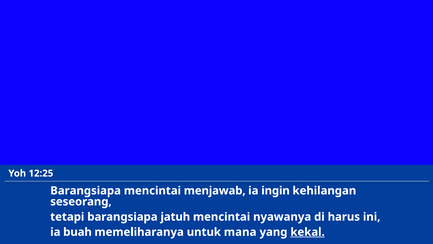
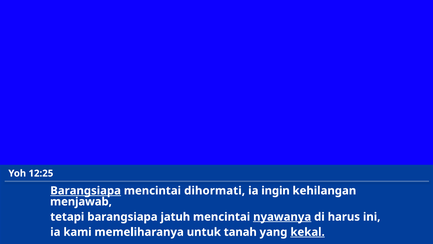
Barangsiapa underline: none -> present (86, 190)
menjawab: menjawab -> dihormati (215, 190)
seseorang: seseorang -> menjawab (81, 201)
nyawanya underline: none -> present (282, 216)
buah: buah -> kami (77, 232)
mana: mana -> tanah (240, 232)
